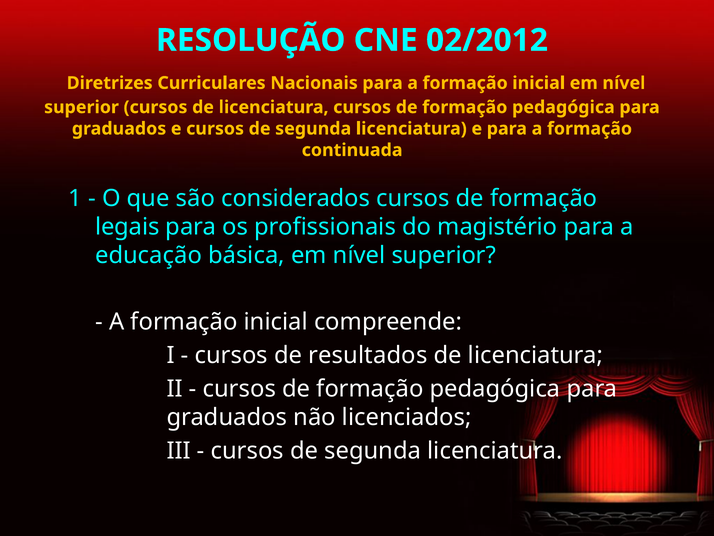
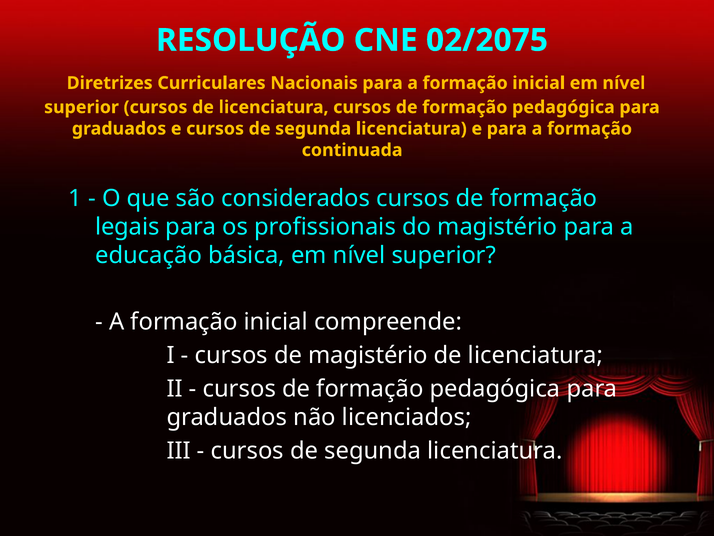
02/2012: 02/2012 -> 02/2075 (487, 40)
de resultados: resultados -> magistério (368, 355)
